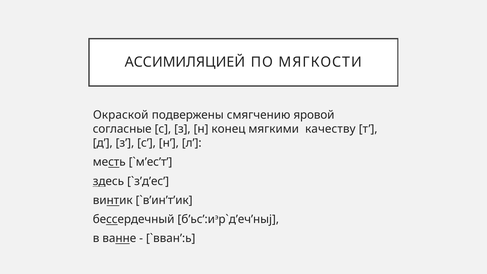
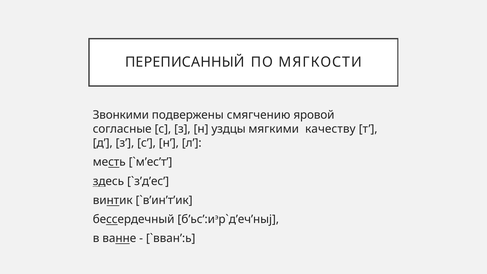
АССИМИЛЯЦИЕЙ: АССИМИЛЯЦИЕЙ -> ПЕРЕПИСАННЫЙ (185, 62)
Окраской: Окраской -> Звонкими (121, 115)
конец: конец -> уздцы (229, 129)
